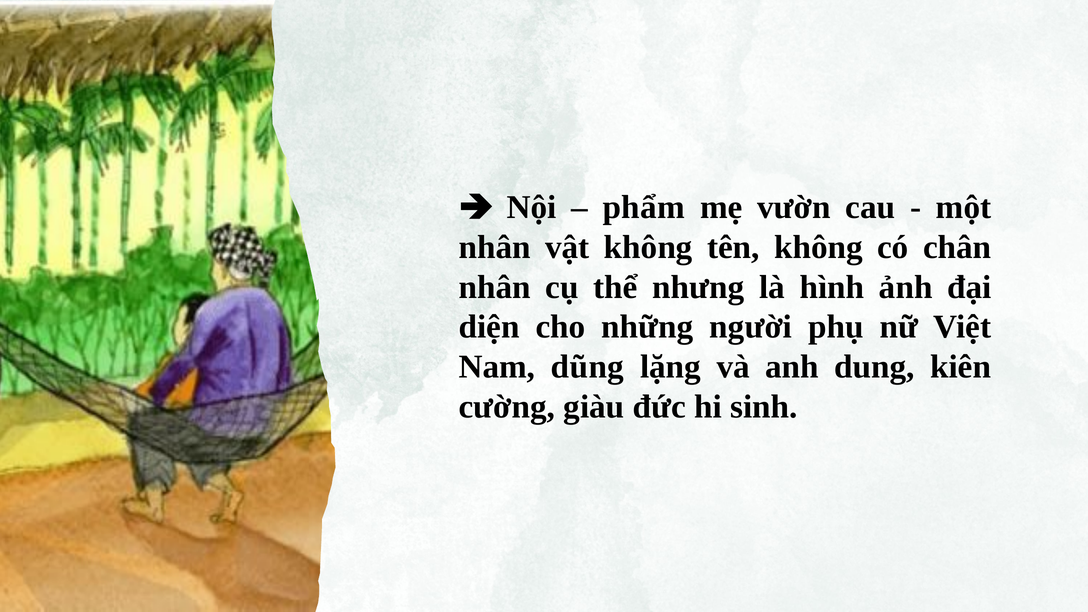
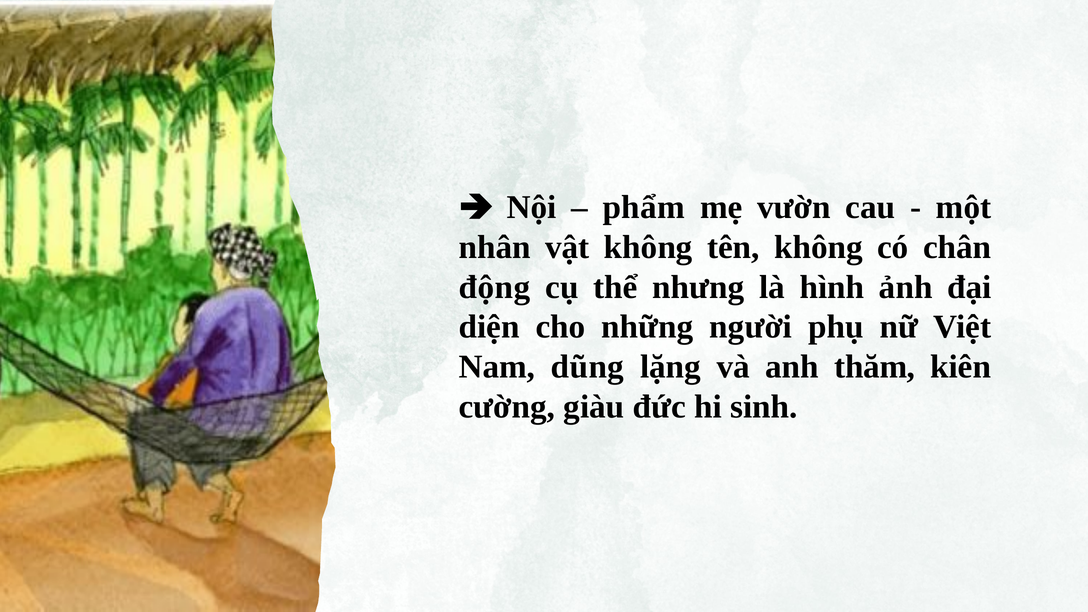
nhân: nhân -> động (495, 287)
dung: dung -> thăm (875, 367)
